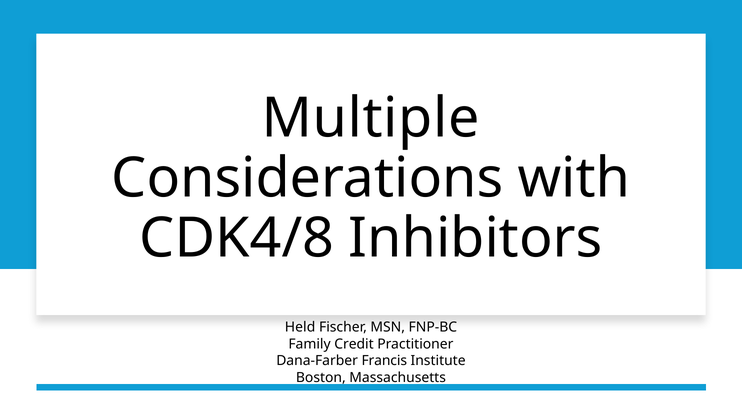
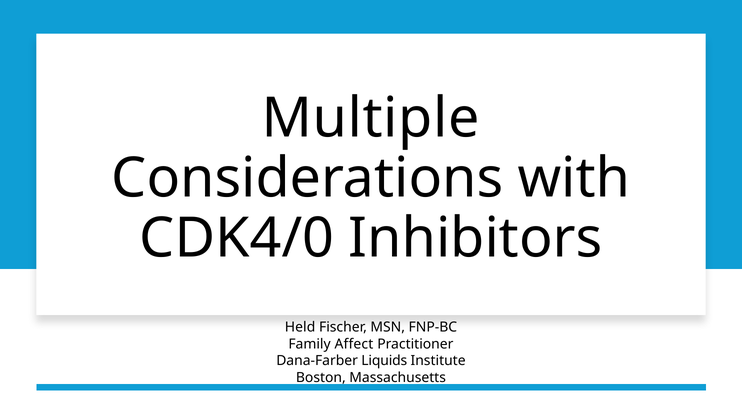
CDK4/8: CDK4/8 -> CDK4/0 (237, 238)
Credit: Credit -> Affect (354, 344)
Francis: Francis -> Liquids (384, 360)
